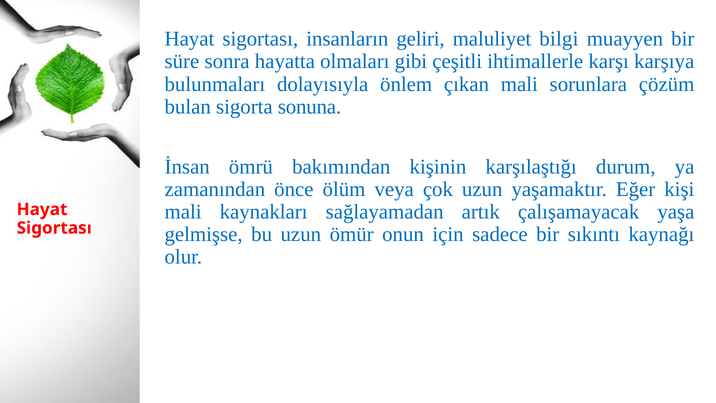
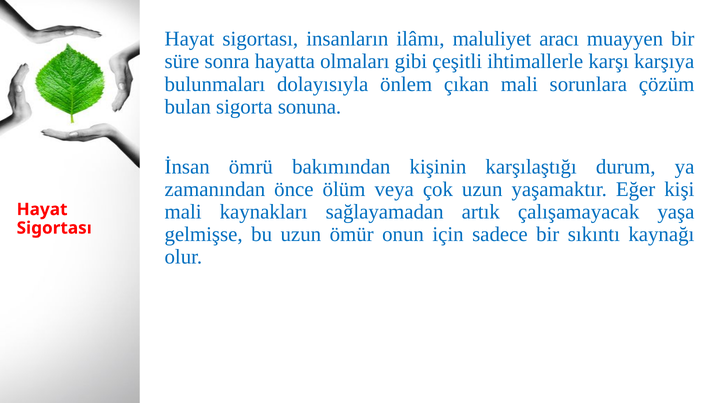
geliri: geliri -> ilâmı (420, 39)
bilgi: bilgi -> aracı (559, 39)
